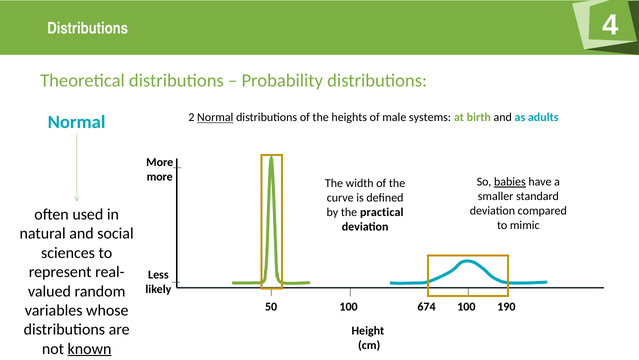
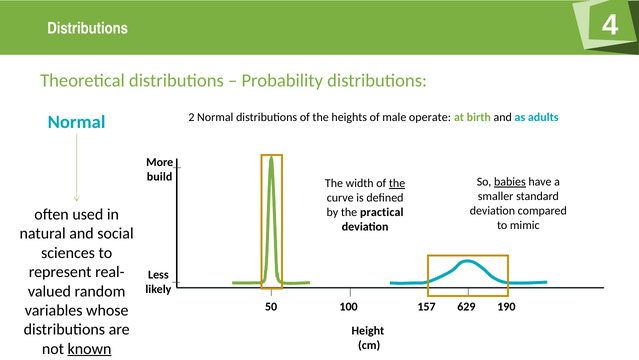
Normal underline: present -> none (215, 117)
systems: systems -> operate (430, 117)
more: more -> build (160, 176)
the underline: none -> present (397, 183)
674: 674 -> 157 (427, 306)
50 100: 100 -> 629 (466, 306)
